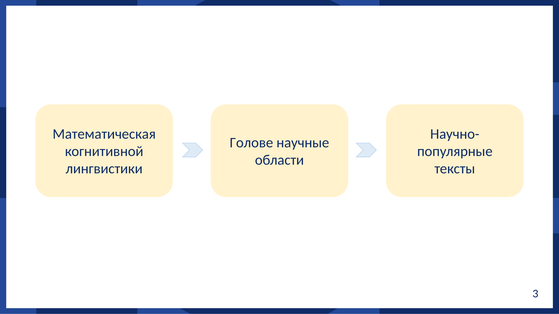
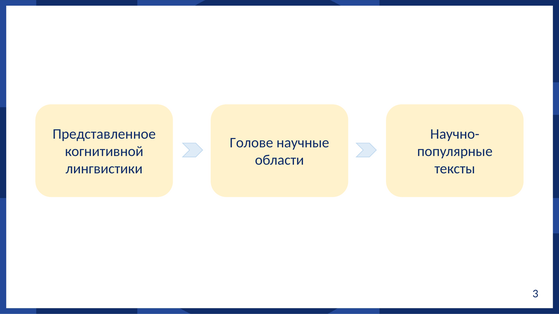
Математическая: Математическая -> Представленное (104, 134)
